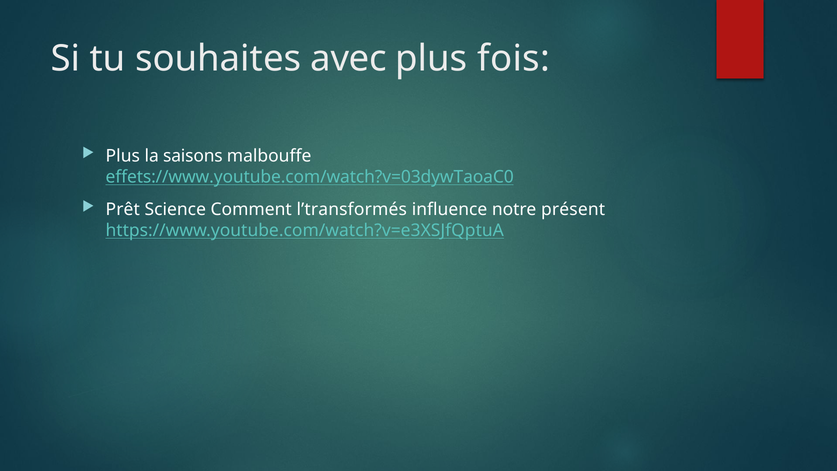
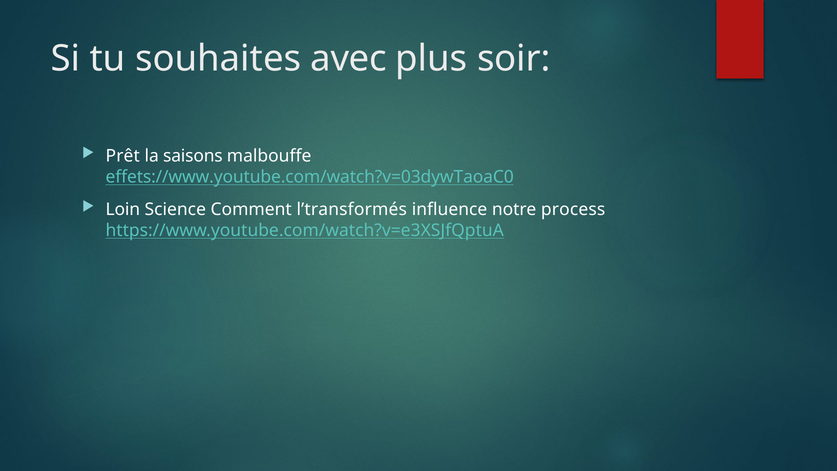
fois: fois -> soir (514, 59)
Plus: Plus -> Prêt (123, 156)
Prêt: Prêt -> Loin (123, 209)
présent: présent -> process (573, 209)
